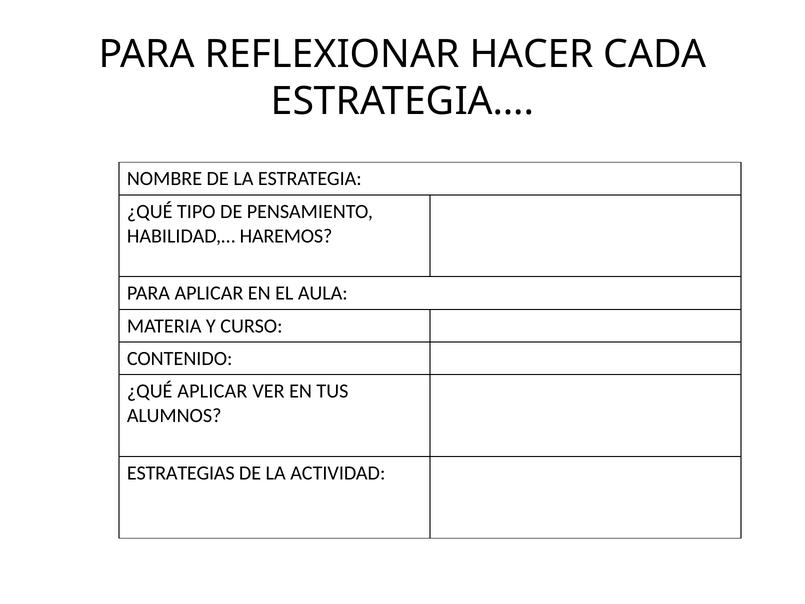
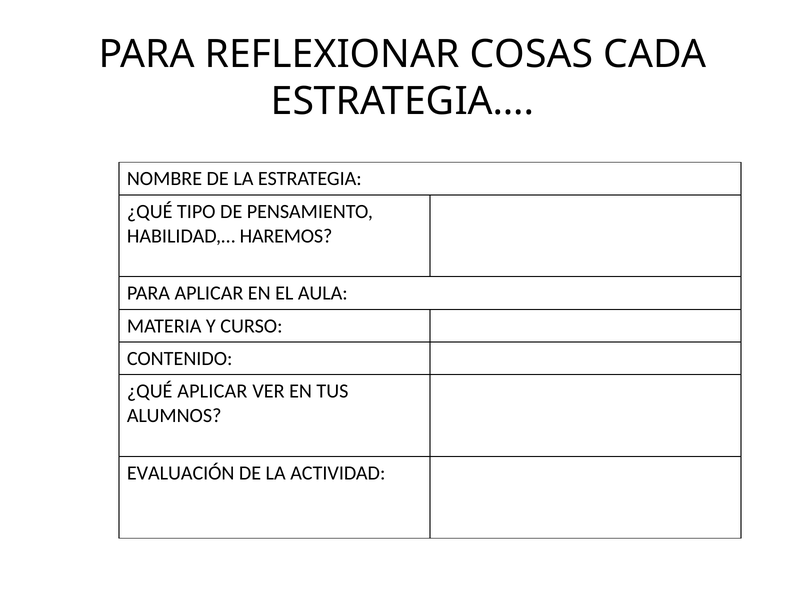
HACER: HACER -> COSAS (531, 54)
ESTRATEGIAS: ESTRATEGIAS -> EVALUACIÓN (181, 473)
